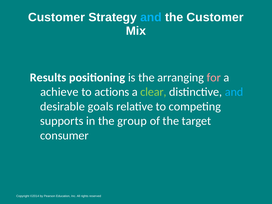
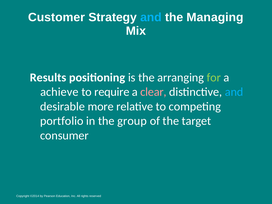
the Customer: Customer -> Managing (215, 17)
for colour: pink -> light green (214, 77)
actions: actions -> require (112, 92)
clear colour: light green -> pink (153, 92)
goals: goals -> more (101, 106)
supports: supports -> portfolio (62, 121)
